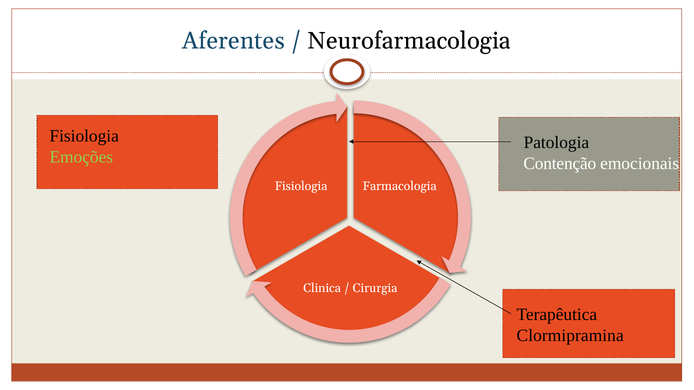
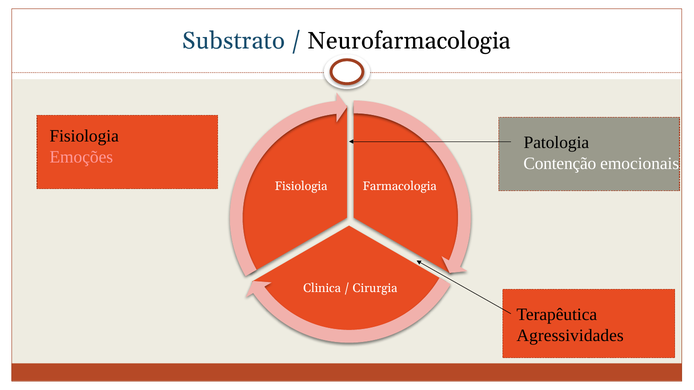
Aferentes: Aferentes -> Substrato (234, 41)
Emoções colour: light green -> pink (81, 157)
Clormipramina: Clormipramina -> Agressividades (570, 336)
